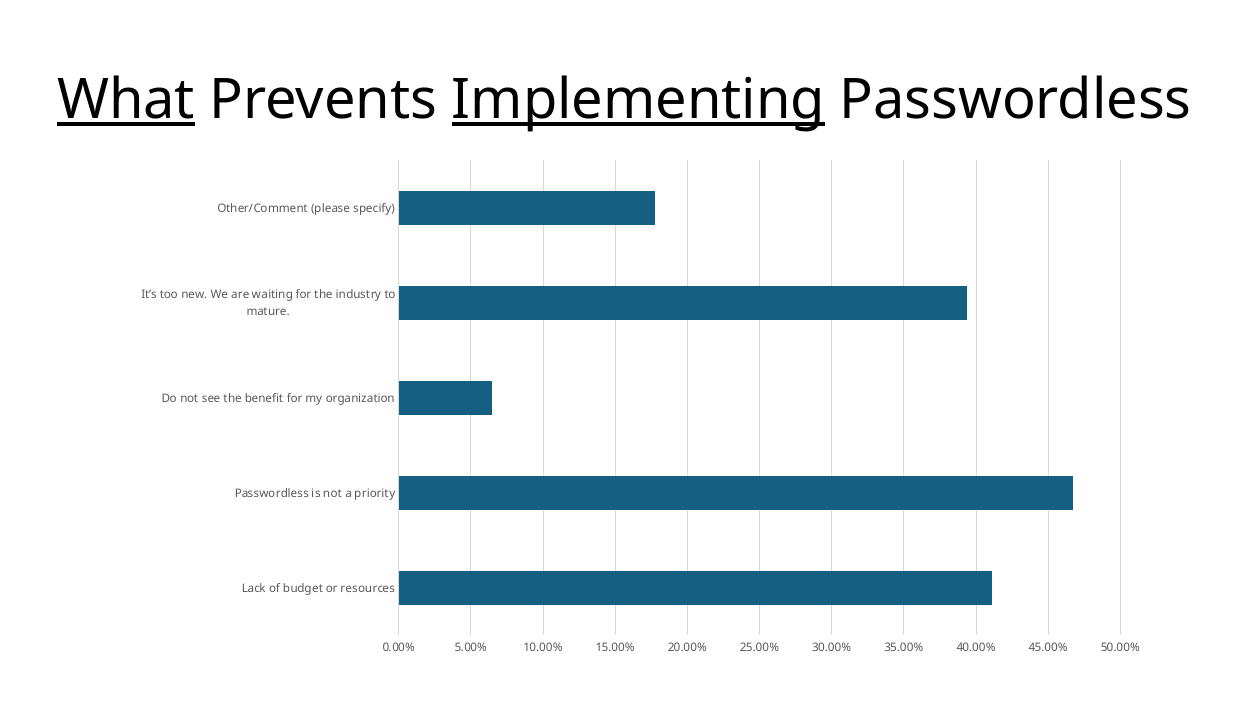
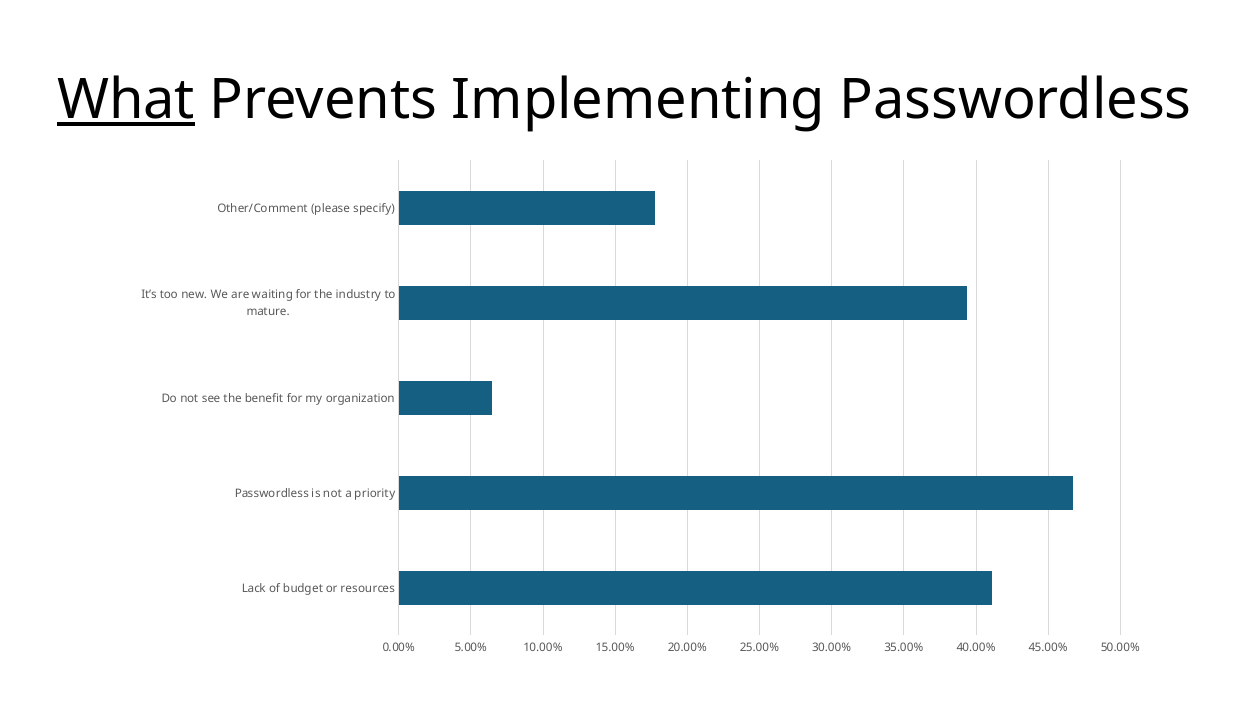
Implementing underline: present -> none (638, 100)
